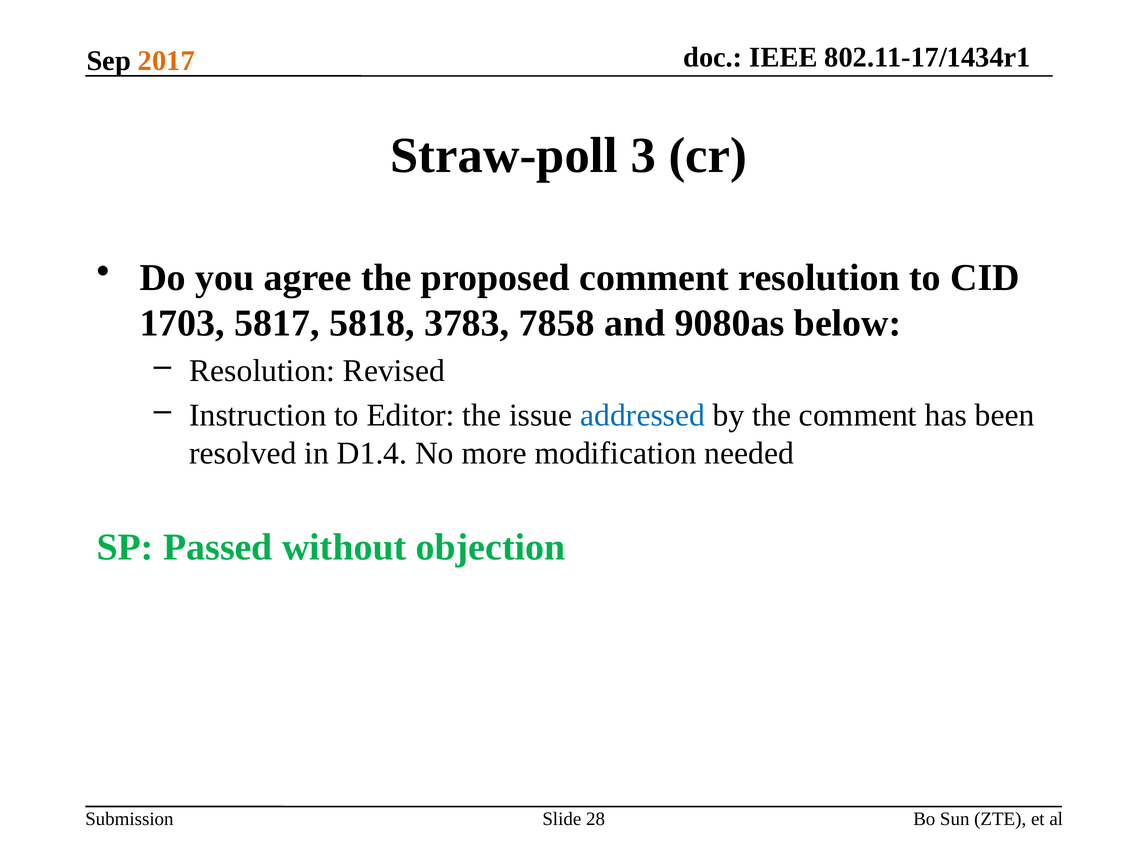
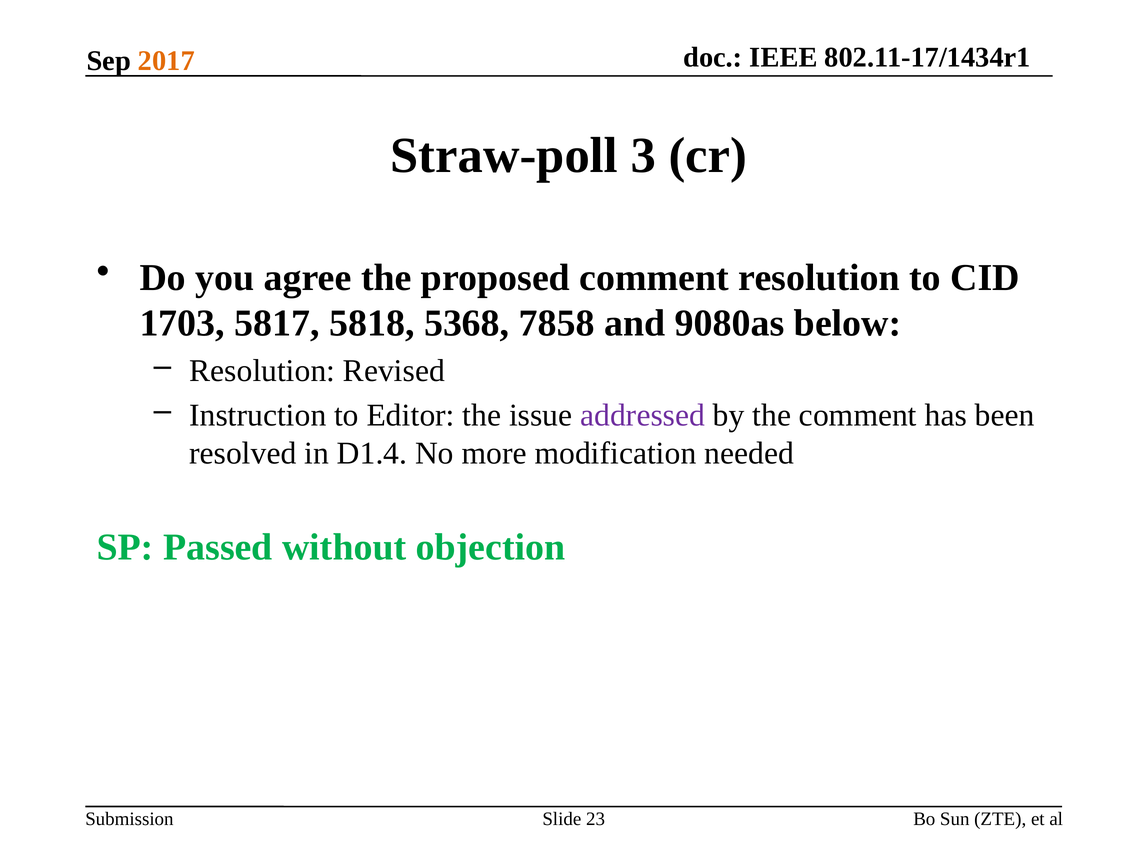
3783: 3783 -> 5368 (467, 323)
addressed colour: blue -> purple (643, 415)
28: 28 -> 23 (596, 819)
